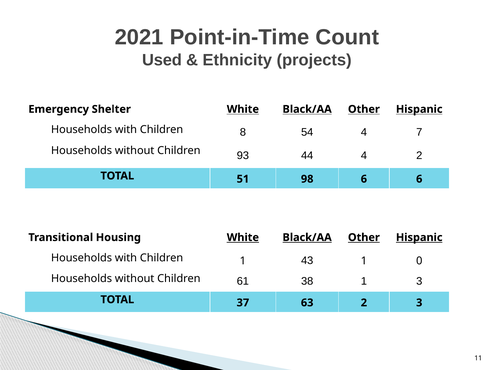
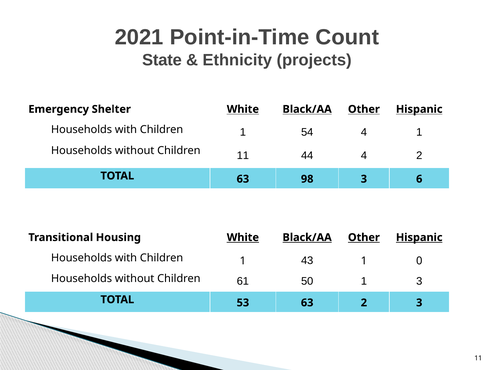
Used: Used -> State (162, 60)
8: 8 -> 1 (243, 132)
4 7: 7 -> 1 (419, 132)
Children 93: 93 -> 11 (243, 156)
TOTAL 51: 51 -> 63 (243, 179)
98 6: 6 -> 3 (364, 179)
38: 38 -> 50 (307, 282)
37: 37 -> 53 (243, 303)
